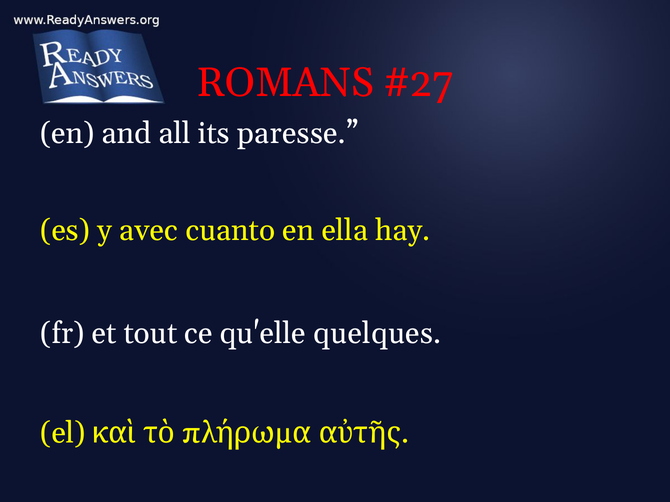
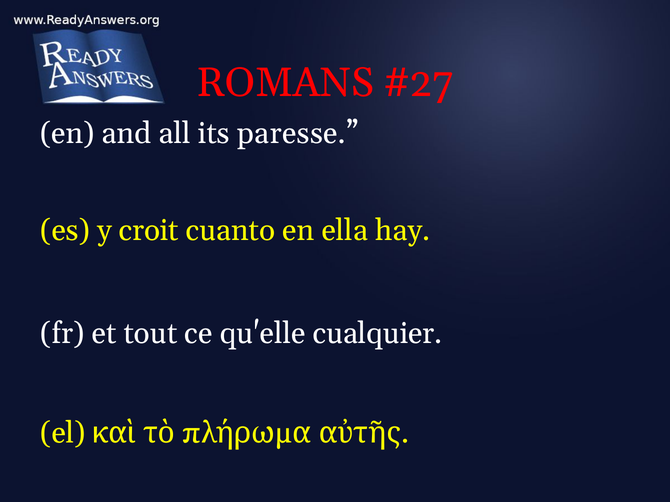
avec: avec -> croit (149, 231)
quelques: quelques -> cualquier (378, 334)
